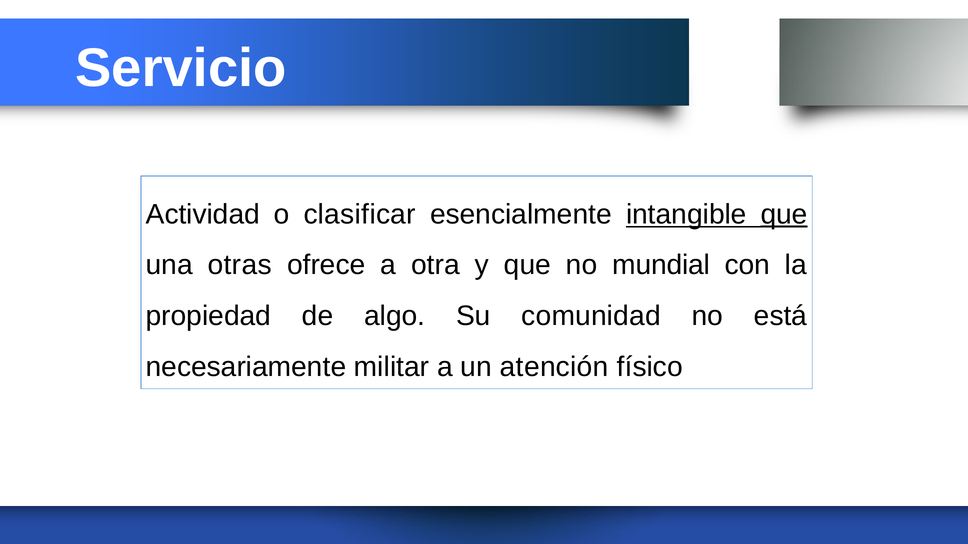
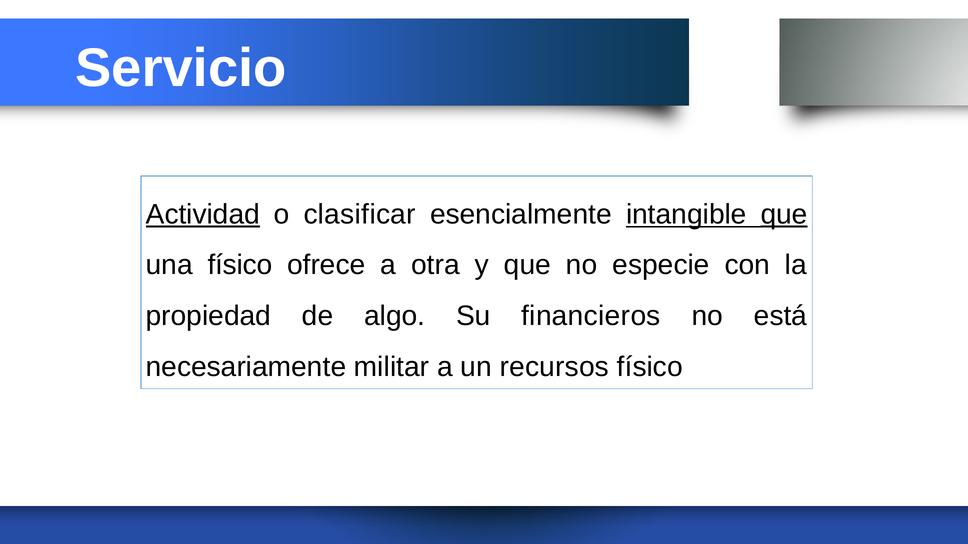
Actividad underline: none -> present (203, 215)
una otras: otras -> físico (240, 265)
mundial: mundial -> especie (661, 265)
comunidad: comunidad -> financieros (591, 316)
atención: atención -> recursos (554, 367)
